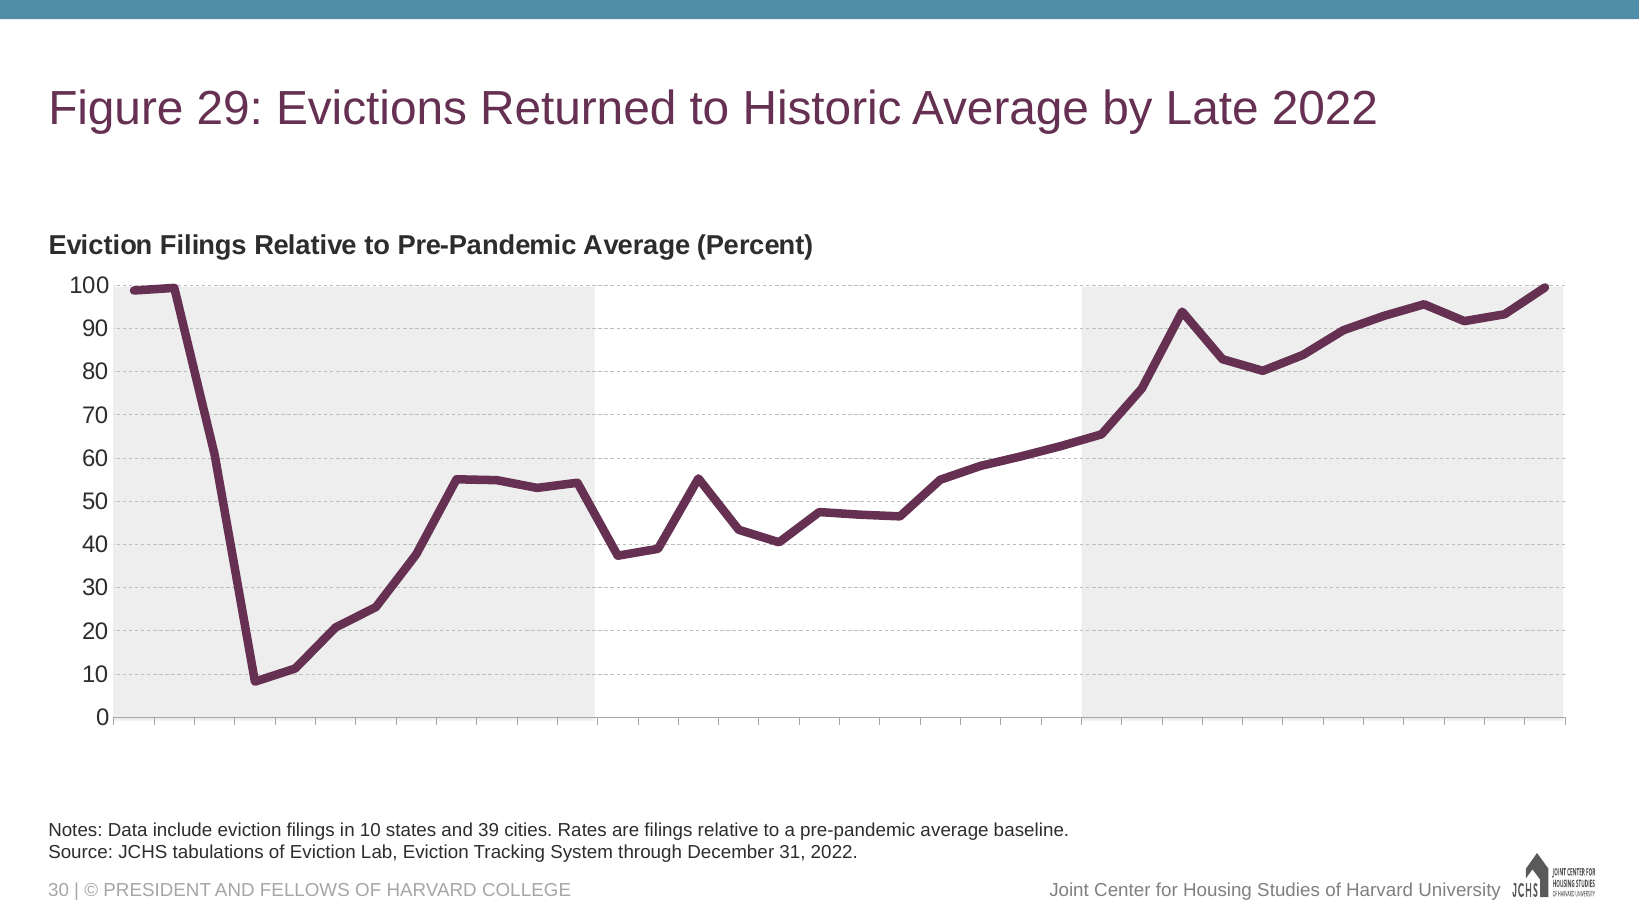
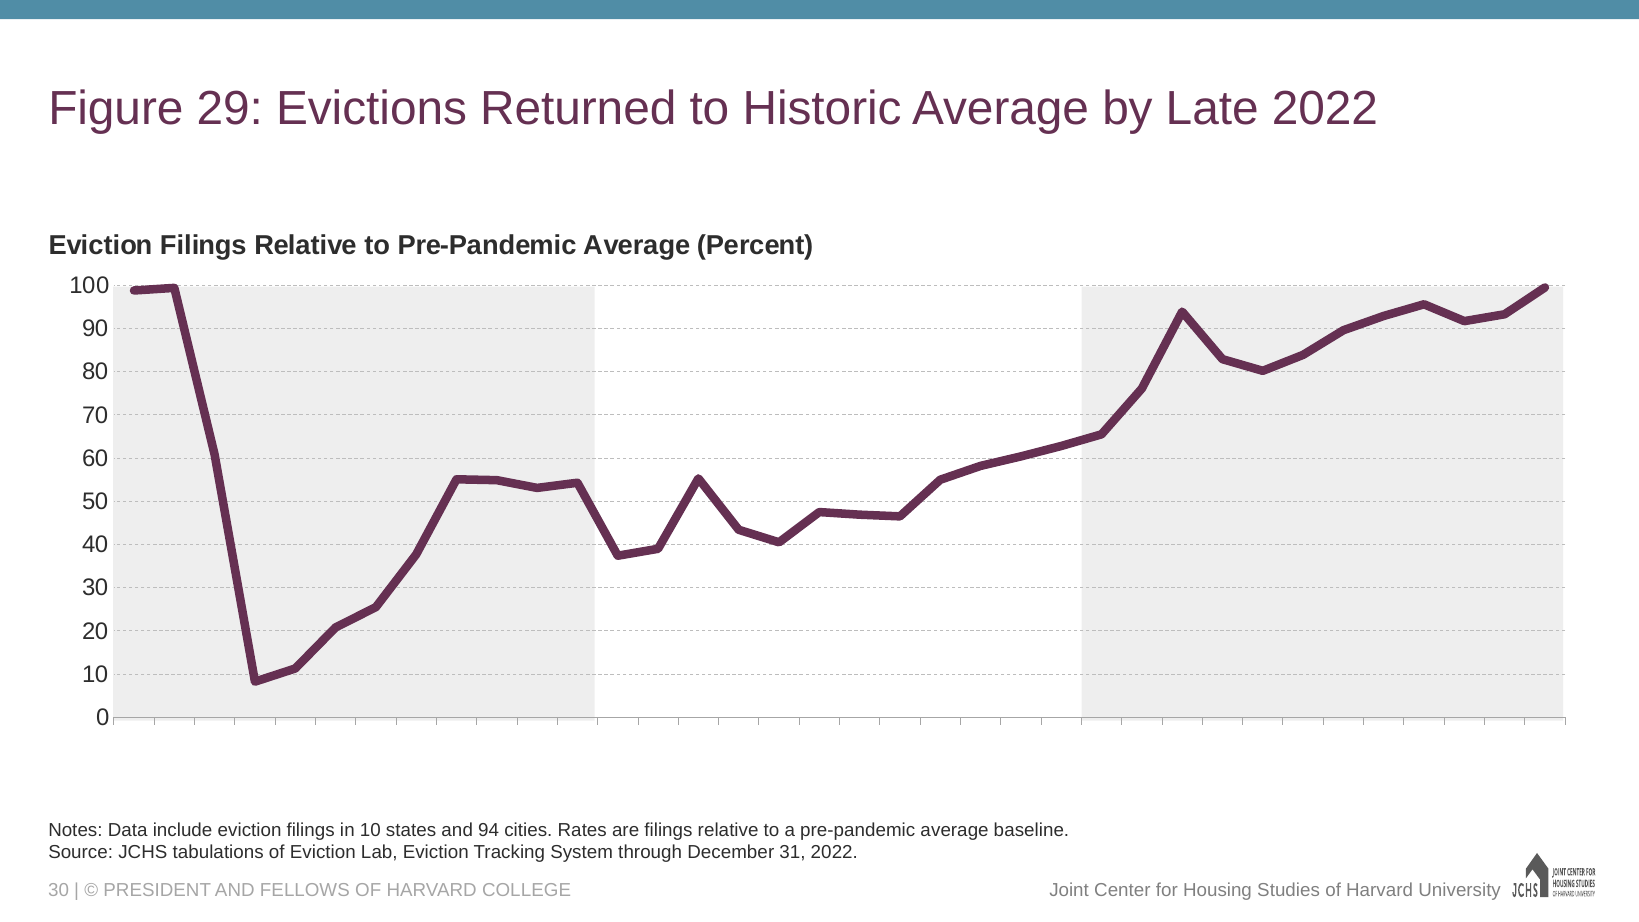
39: 39 -> 94 (489, 830)
